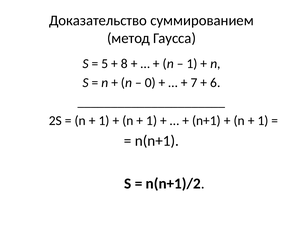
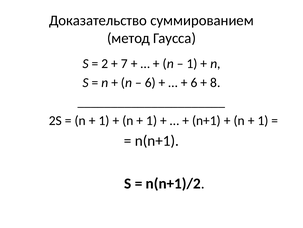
5: 5 -> 2 (105, 64)
8: 8 -> 7 (124, 64)
0: 0 -> 6 (150, 82)
7: 7 -> 6 (194, 82)
6: 6 -> 8 (215, 82)
